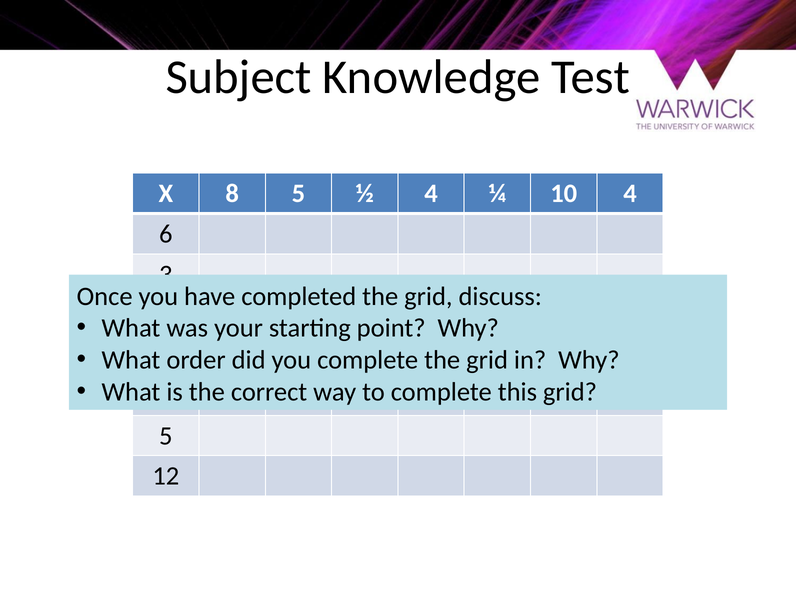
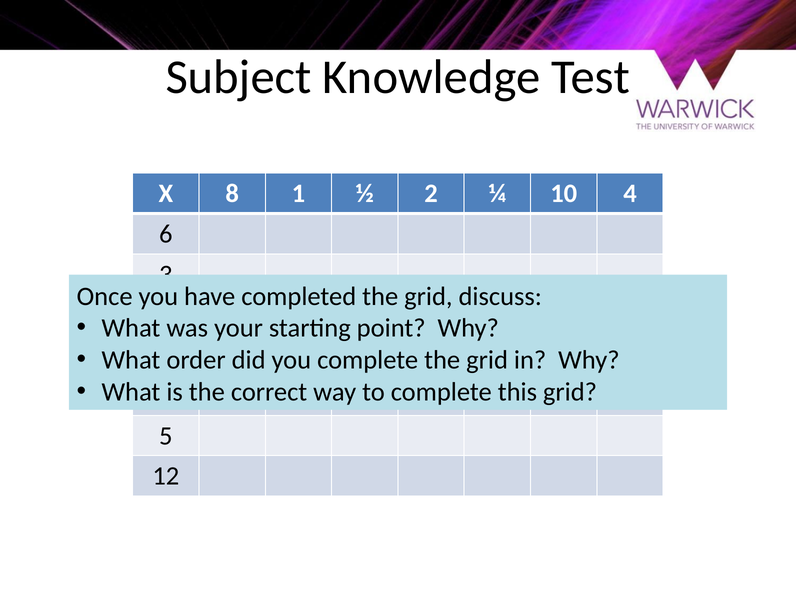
8 5: 5 -> 1 (298, 194)
½ 4: 4 -> 2 (431, 194)
